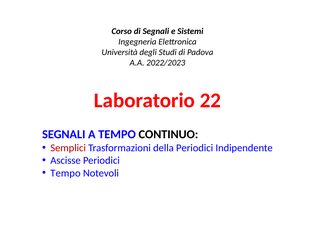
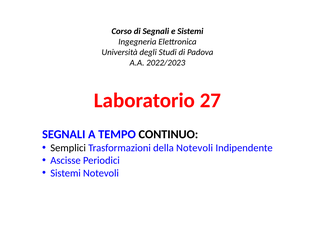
22: 22 -> 27 (210, 100)
Semplici colour: red -> black (68, 148)
della Periodici: Periodici -> Notevoli (195, 148)
Tempo: Tempo -> Sistemi (66, 173)
